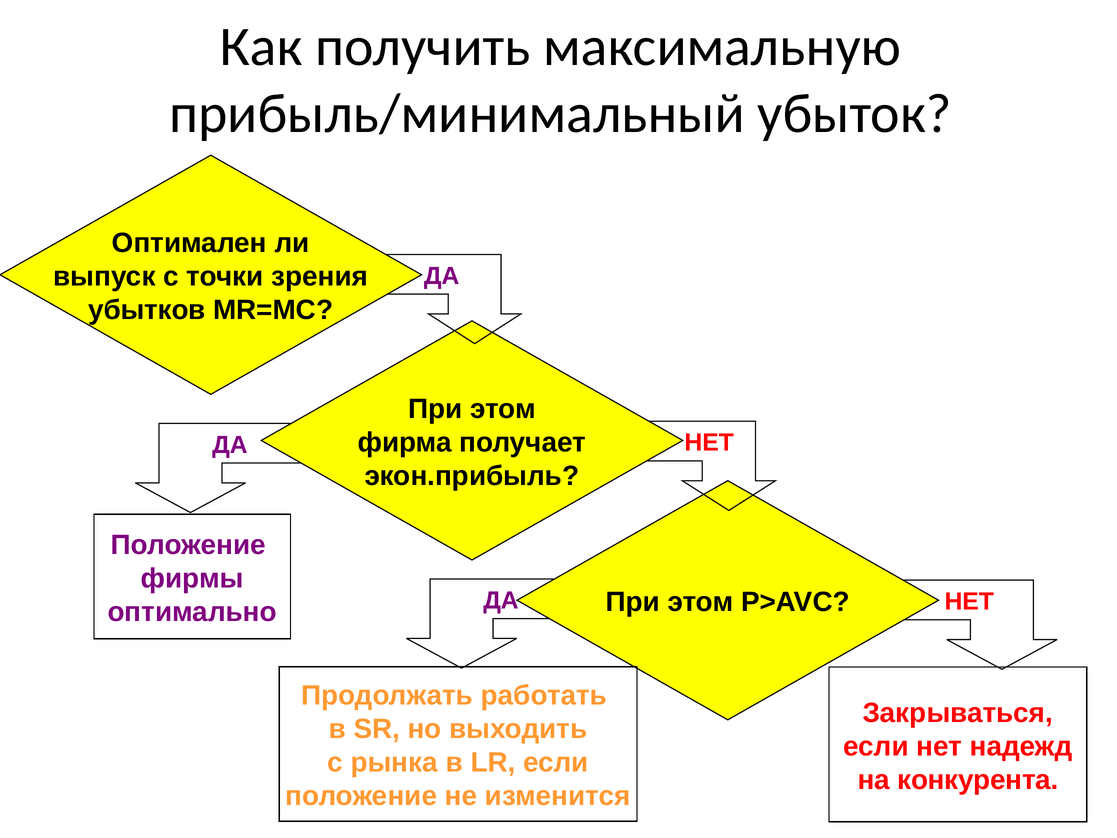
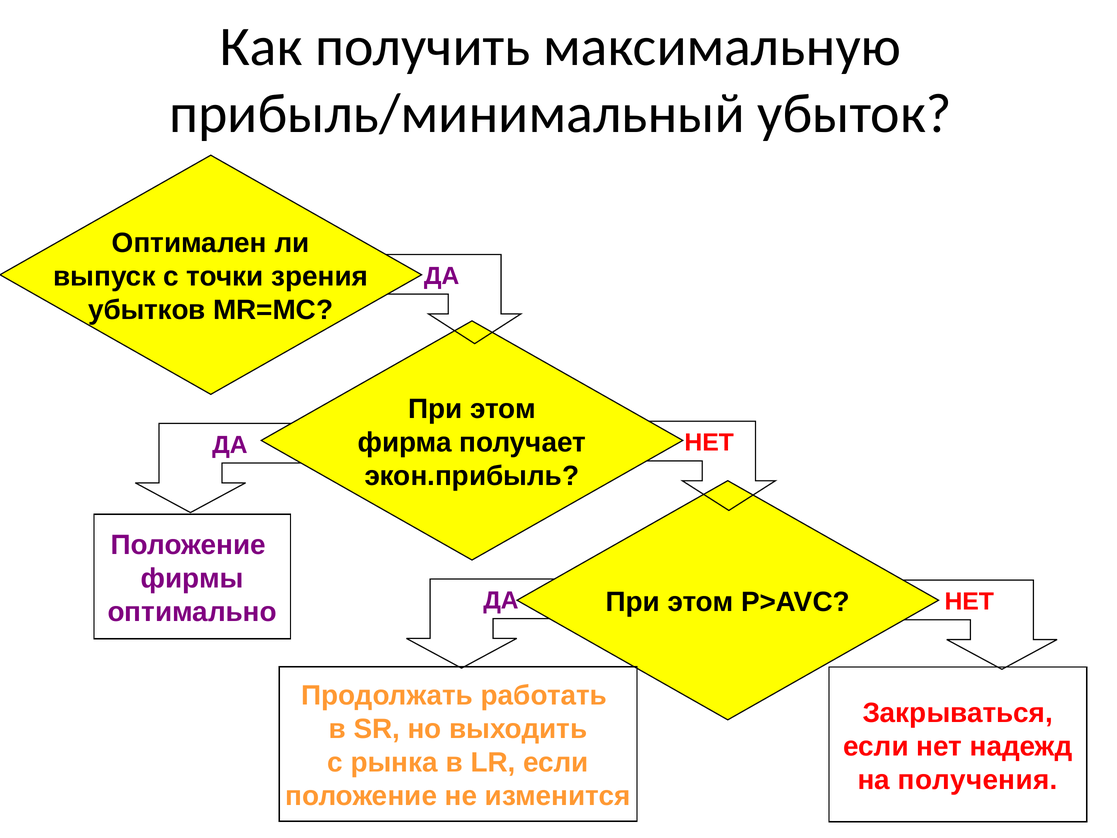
конкурента: конкурента -> получения (978, 780)
